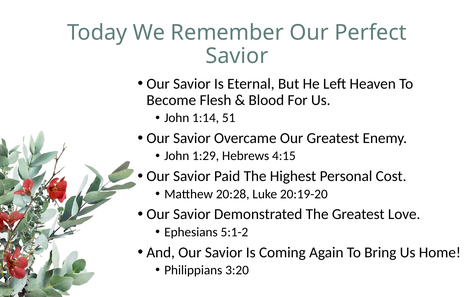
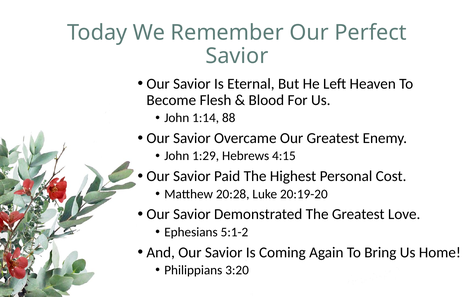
51: 51 -> 88 (229, 118)
